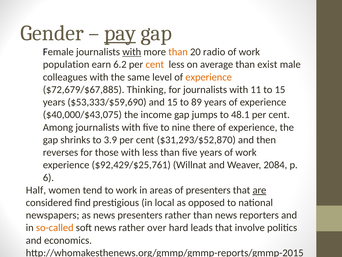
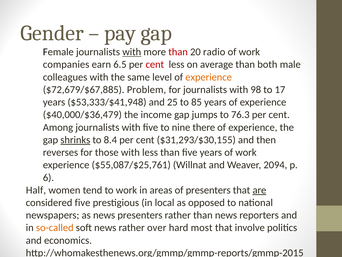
pay underline: present -> none (120, 33)
than colour: orange -> red (178, 52)
population: population -> companies (66, 64)
6.2: 6.2 -> 6.5 (120, 64)
cent colour: orange -> red (155, 64)
exist: exist -> both (267, 64)
Thinking: Thinking -> Problem (147, 89)
11: 11 -> 98 (256, 89)
to 15: 15 -> 17 (280, 89)
$53,333/$59,690: $53,333/$59,690 -> $53,333/$41,948 (107, 102)
and 15: 15 -> 25 (172, 102)
89: 89 -> 85 (196, 102)
$40,000/$43,075: $40,000/$43,075 -> $40,000/$36,479 (82, 115)
48.1: 48.1 -> 76.3 (240, 115)
shrinks underline: none -> present (75, 140)
3.9: 3.9 -> 8.4 (110, 140)
$31,293/$52,870: $31,293/$52,870 -> $31,293/$30,155 (196, 140)
$92,429/$25,761: $92,429/$25,761 -> $55,087/$25,761 (131, 165)
2084: 2084 -> 2094 (275, 165)
considered find: find -> five (83, 202)
leads: leads -> most (202, 227)
